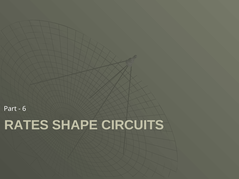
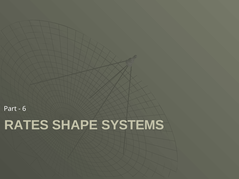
CIRCUITS: CIRCUITS -> SYSTEMS (133, 125)
